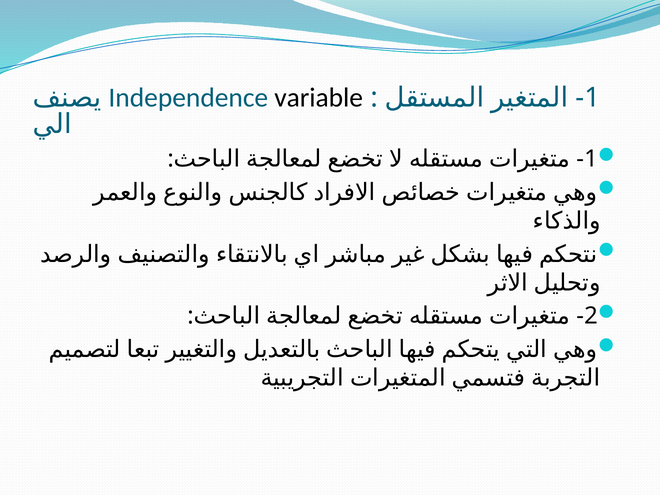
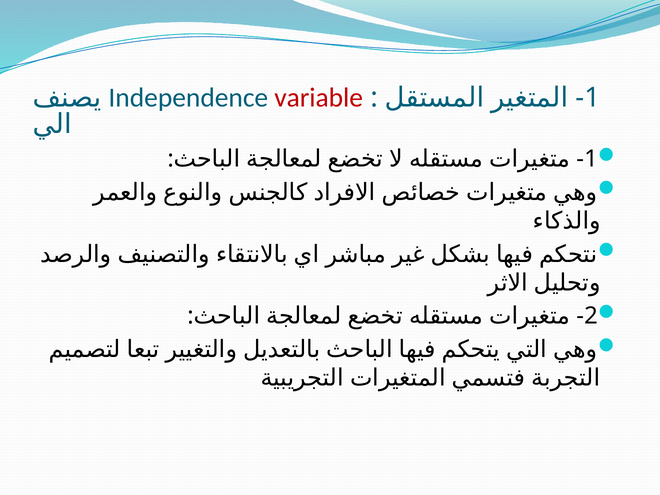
variable colour: black -> red (319, 98)
